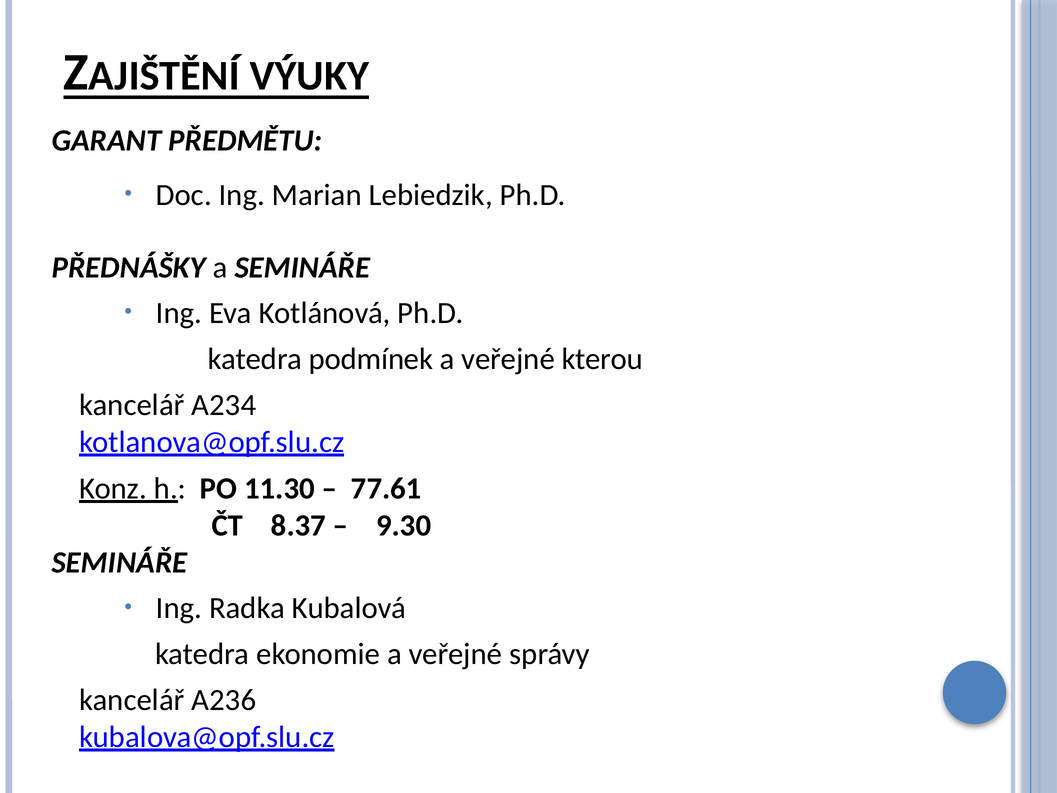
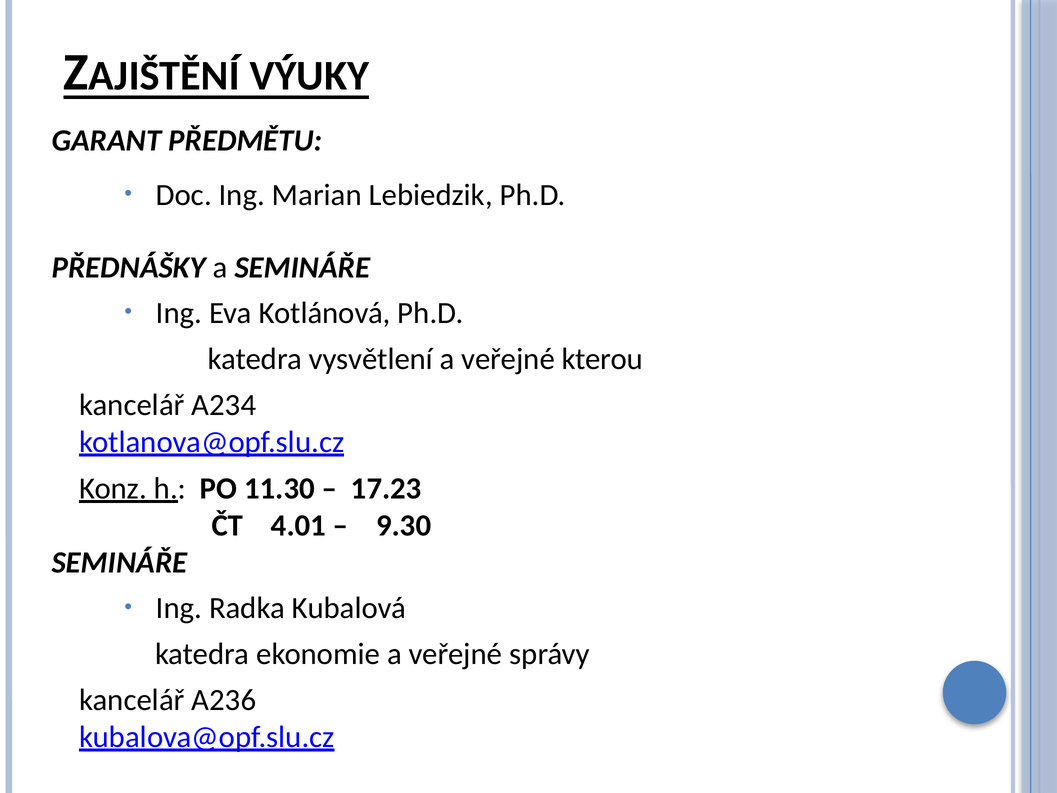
podmínek: podmínek -> vysvětlení (371, 359)
77.61: 77.61 -> 17.23 (386, 488)
8.37: 8.37 -> 4.01 (298, 525)
